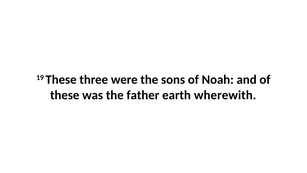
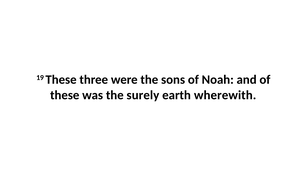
father: father -> surely (143, 95)
